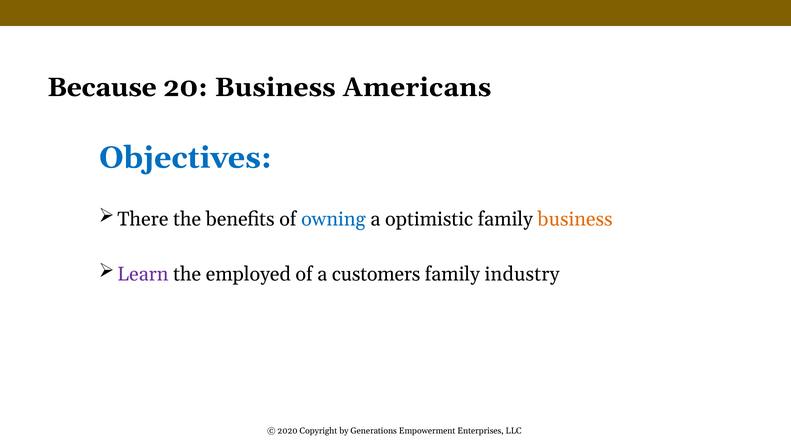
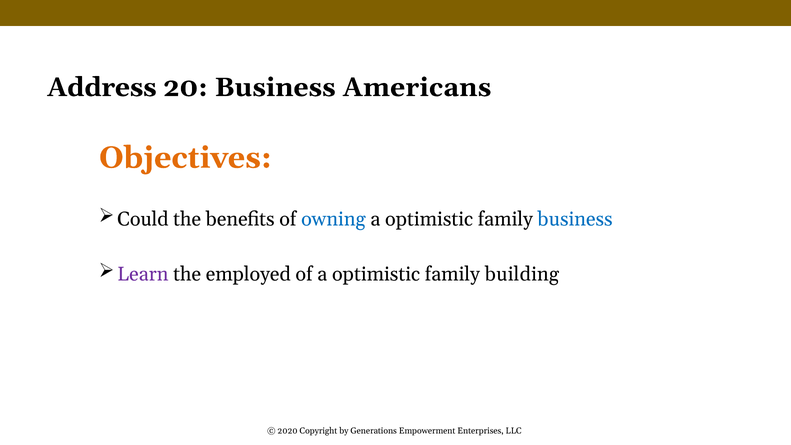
Because: Because -> Address (102, 87)
Objectives colour: blue -> orange (185, 158)
There: There -> Could (143, 219)
business colour: orange -> blue (575, 219)
of a customers: customers -> optimistic (376, 274)
industry: industry -> building (522, 274)
